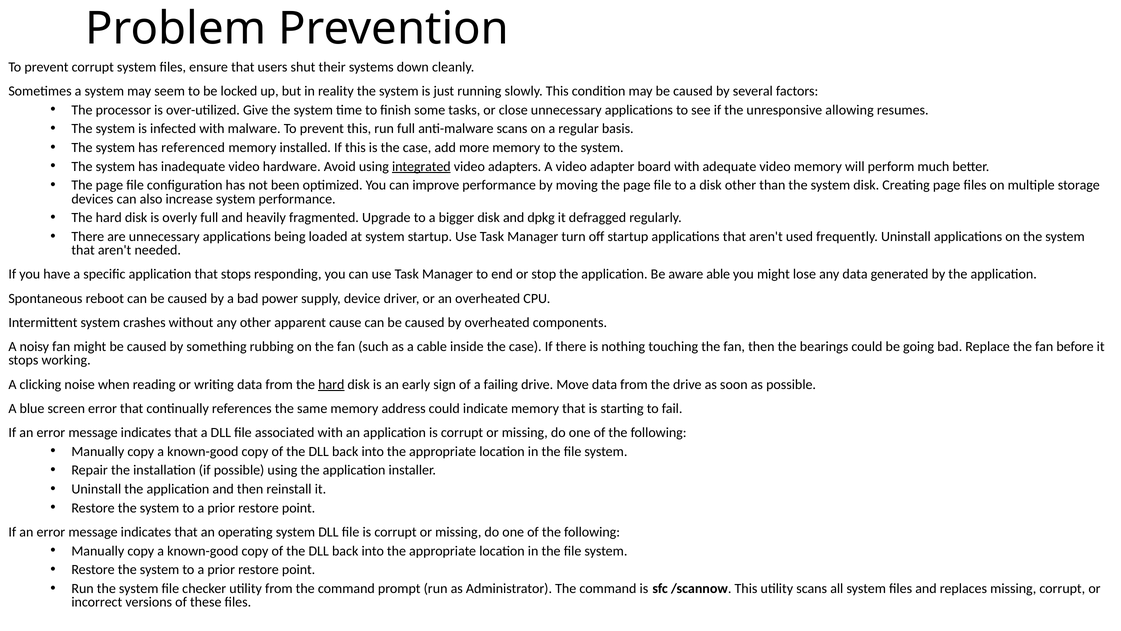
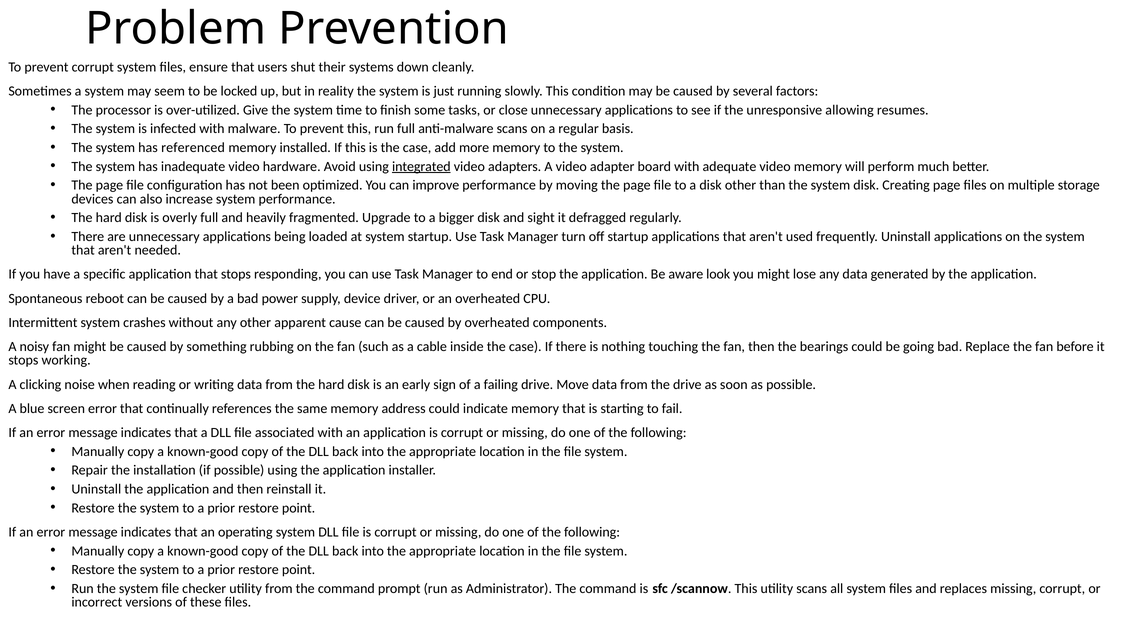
dpkg: dpkg -> sight (541, 218)
able: able -> look (718, 274)
hard underline: present -> none (331, 384)
